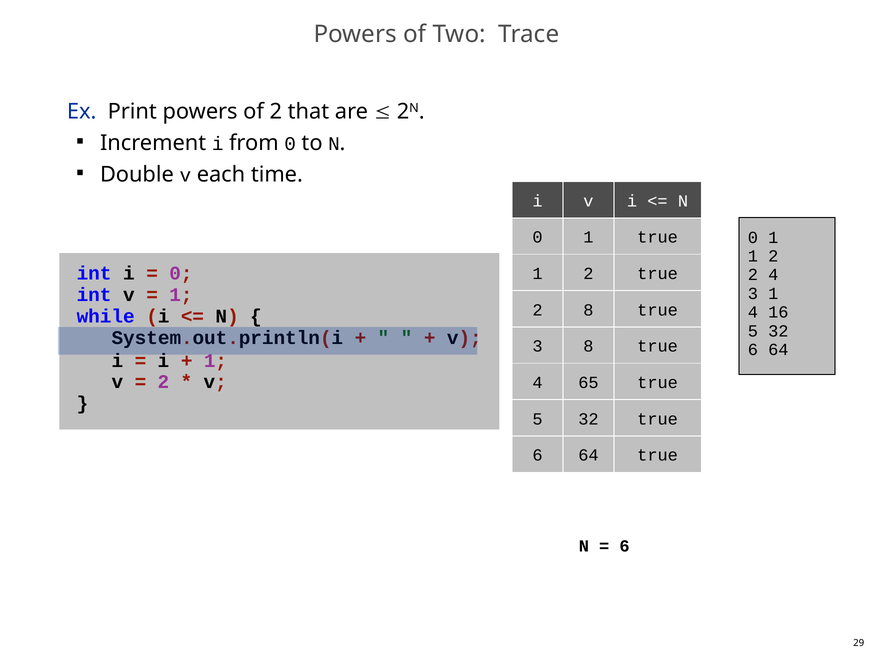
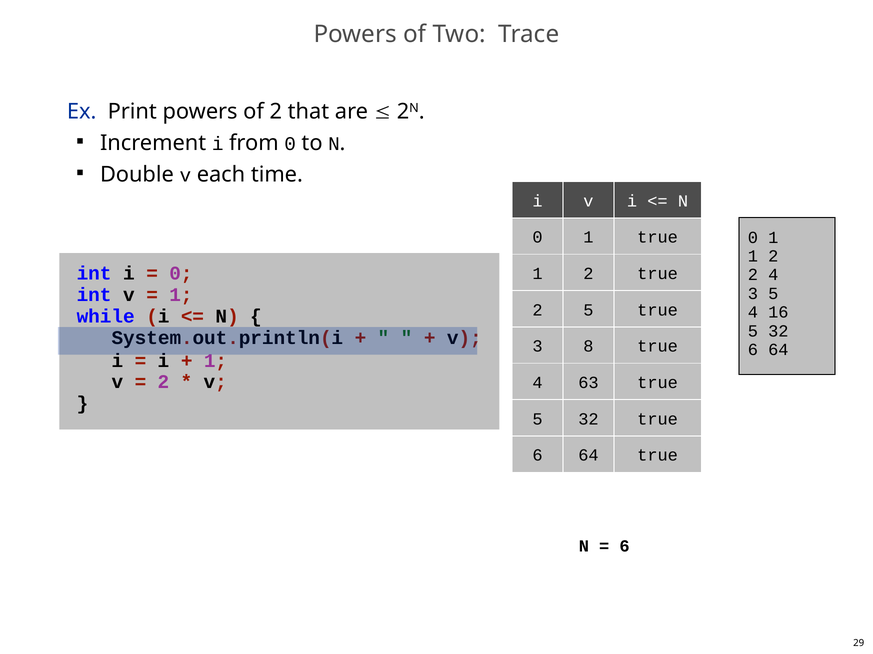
3 1: 1 -> 5 (773, 294)
2 8: 8 -> 5 (588, 310)
65: 65 -> 63 (588, 383)
